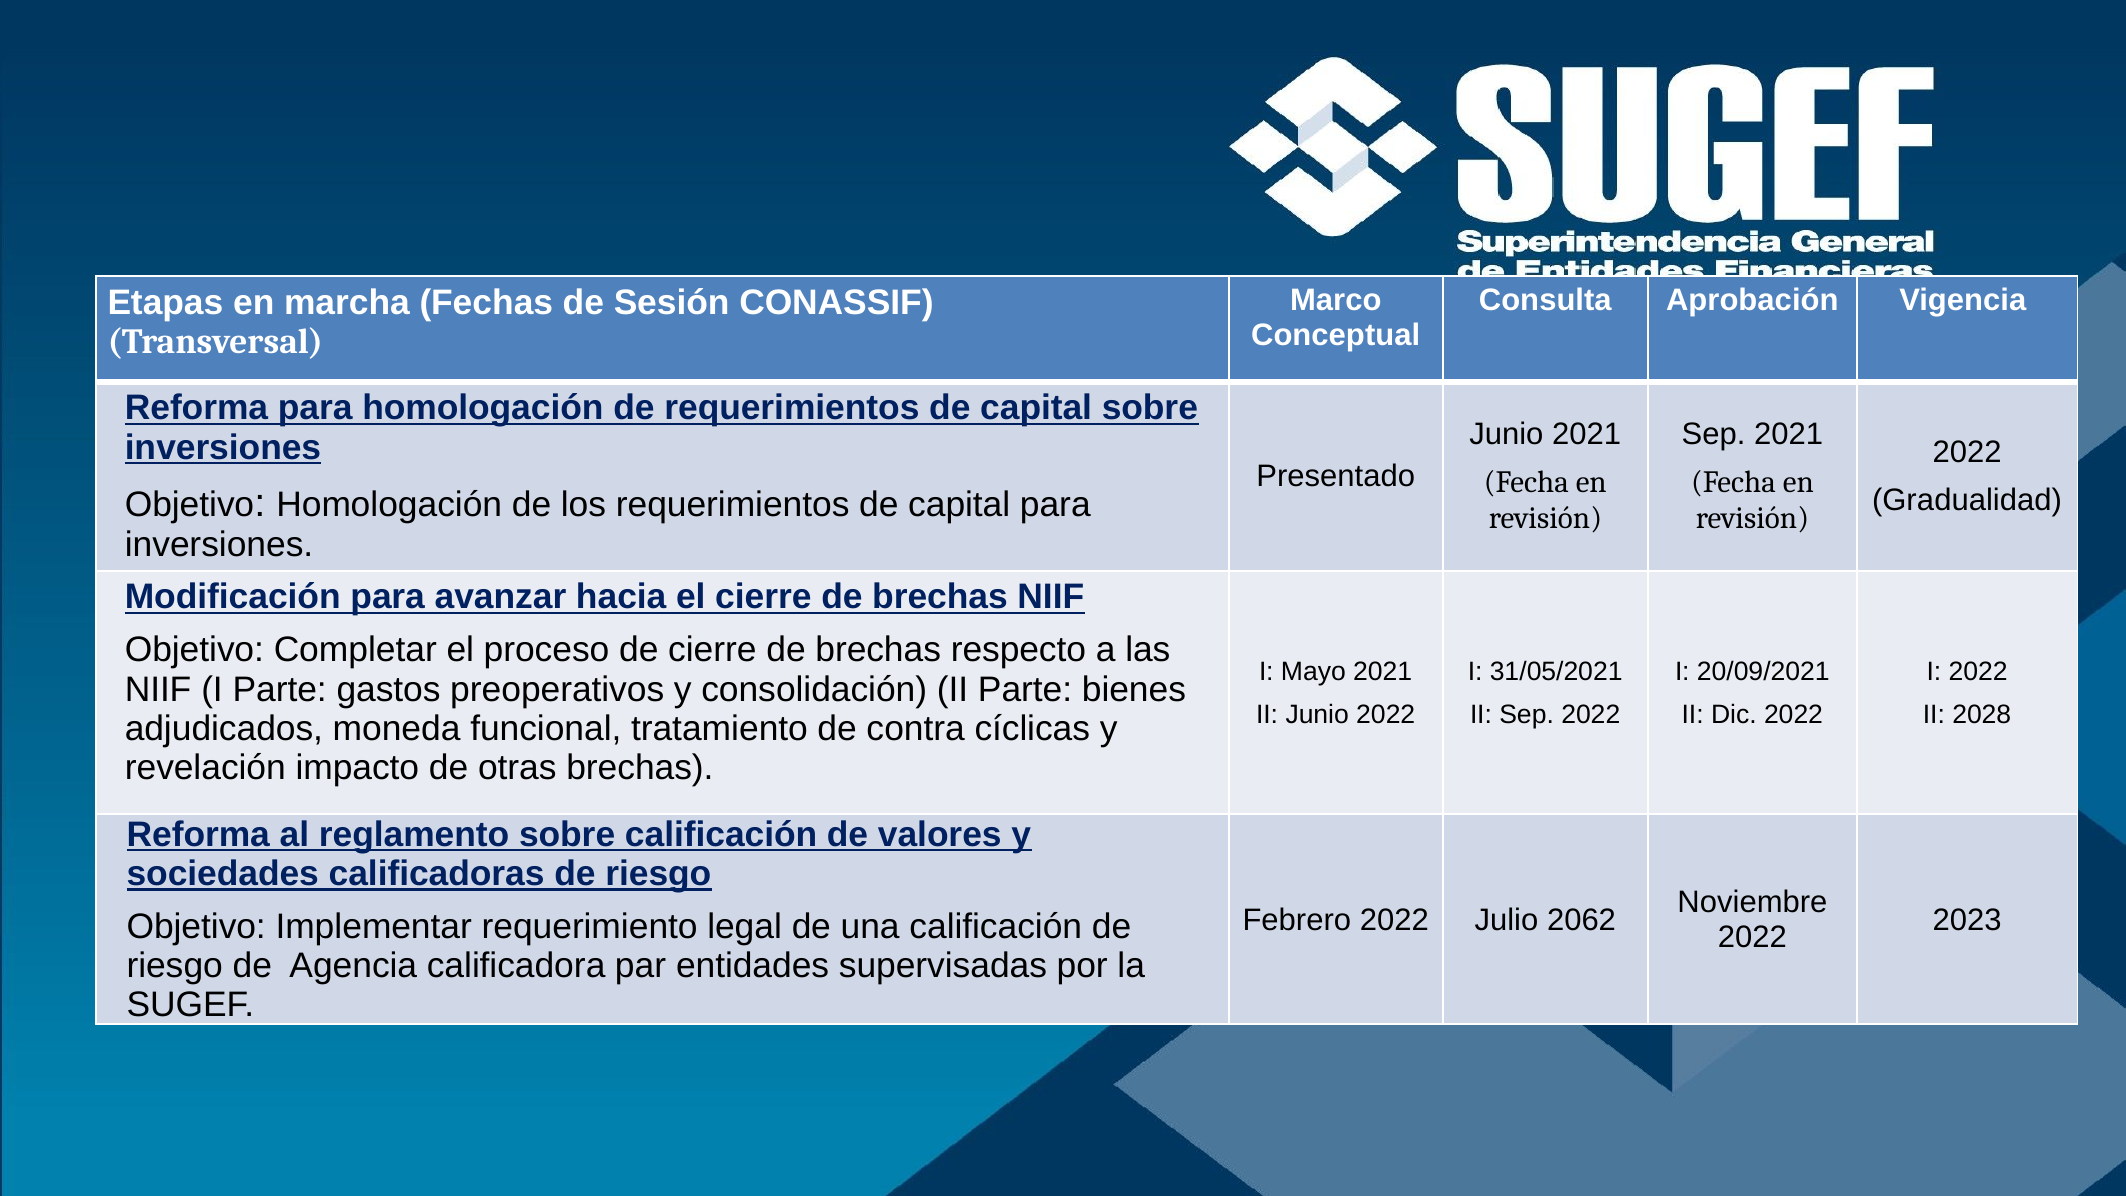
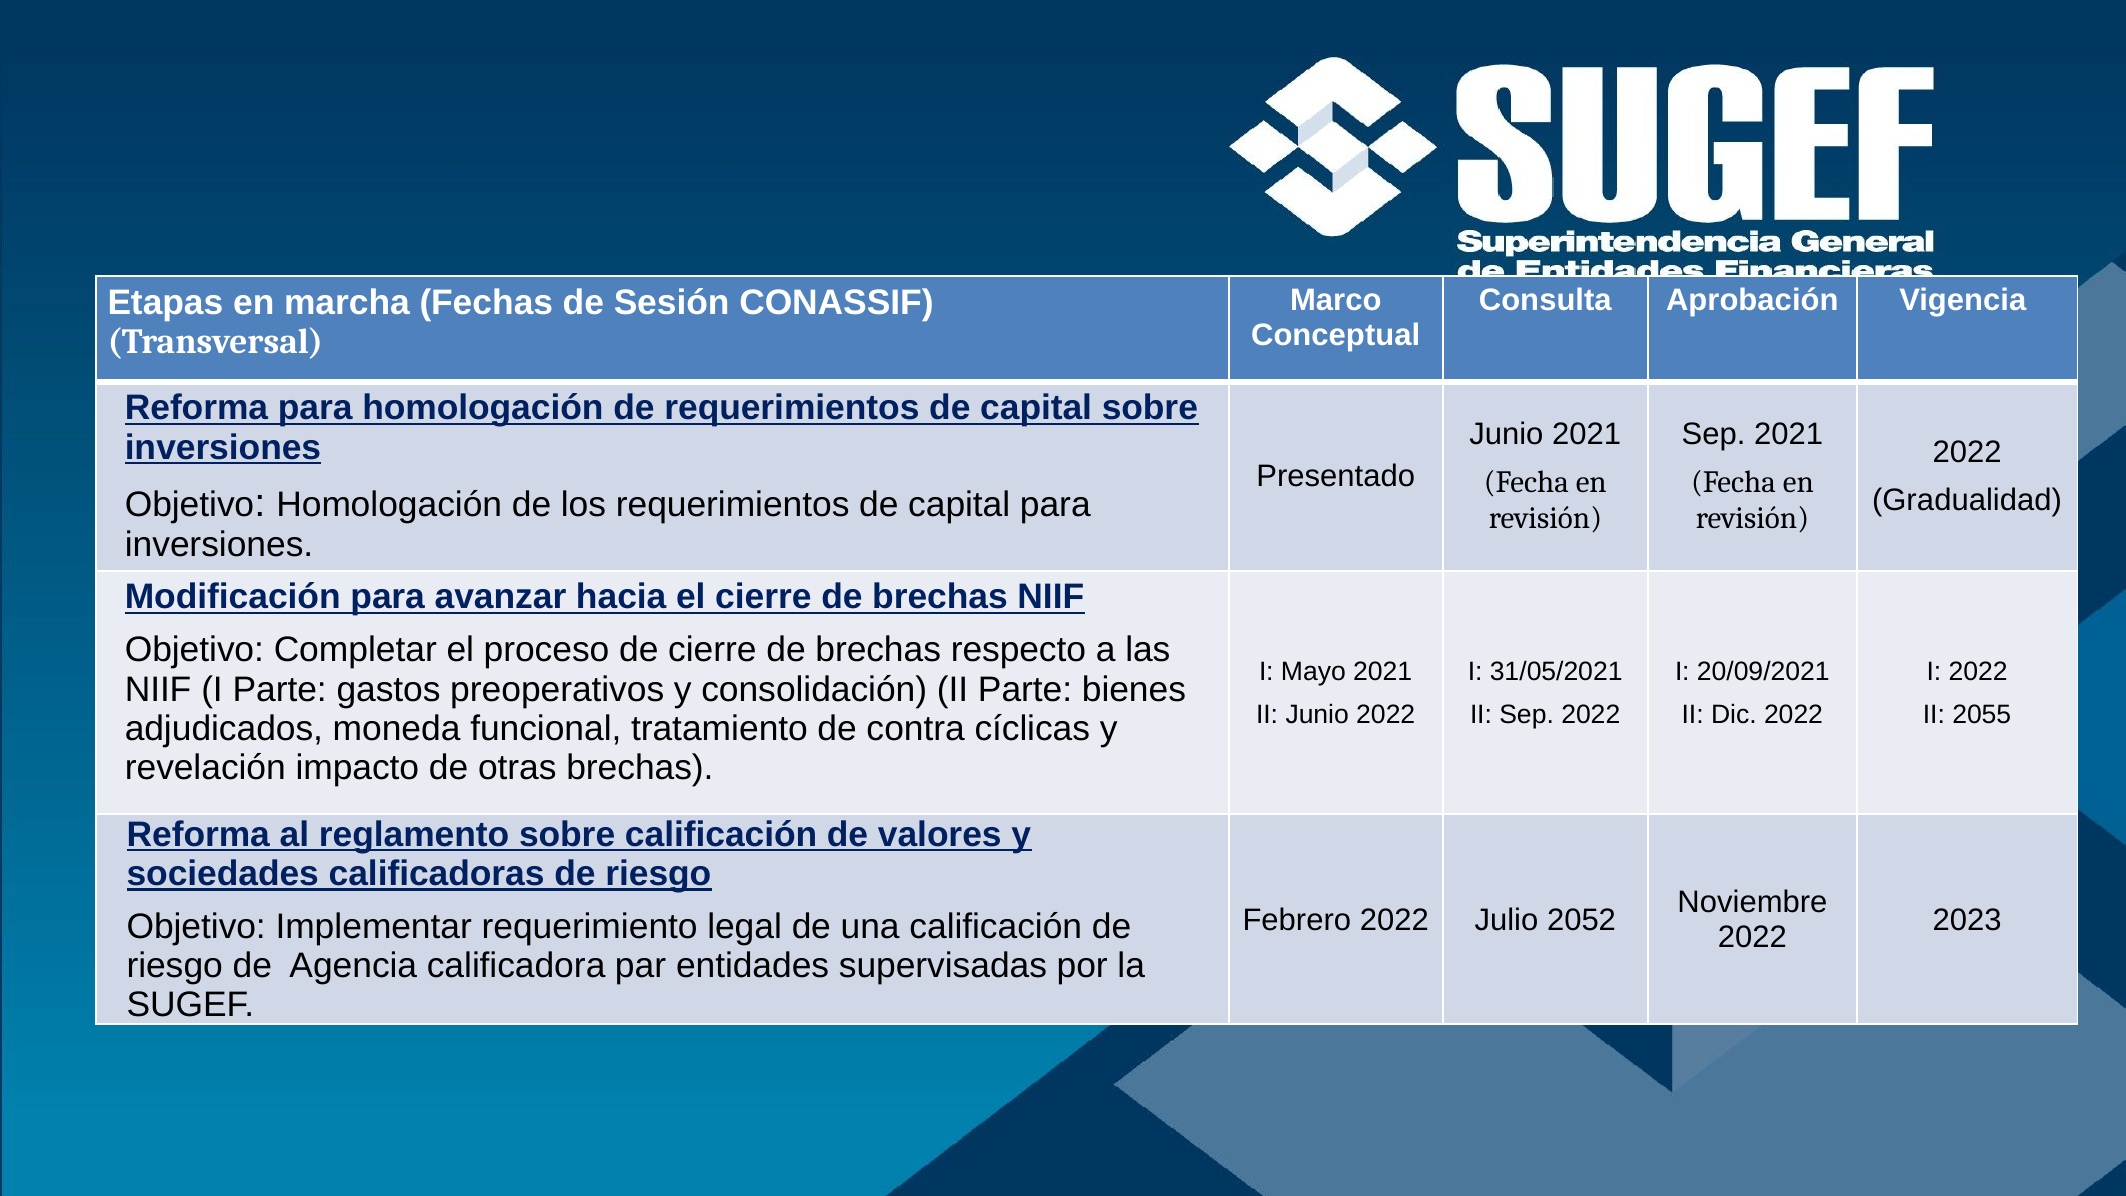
2028: 2028 -> 2055 (1982, 714)
2062: 2062 -> 2052 (1582, 920)
